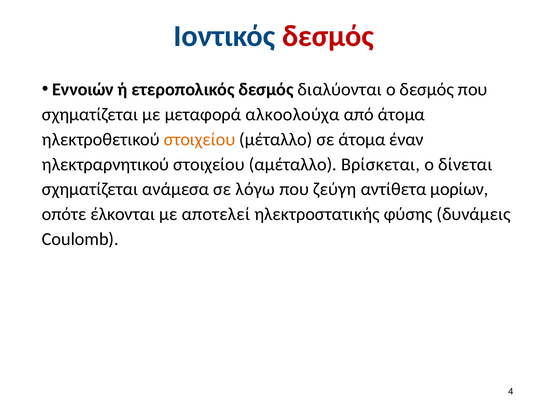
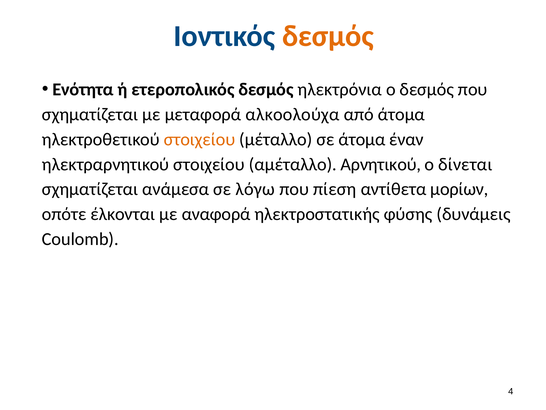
δεσμός colour: red -> orange (328, 36)
Εννοιών: Εννοιών -> Ενότητα (83, 89)
διαλύονται: διαλύονται -> ηλεκτρόνια (340, 89)
Βρίσκεται: Βρίσκεται -> Αρνητικού (381, 164)
ζεύγη: ζεύγη -> πίεση (335, 189)
αποτελεί: αποτελεί -> αναφορά (216, 214)
